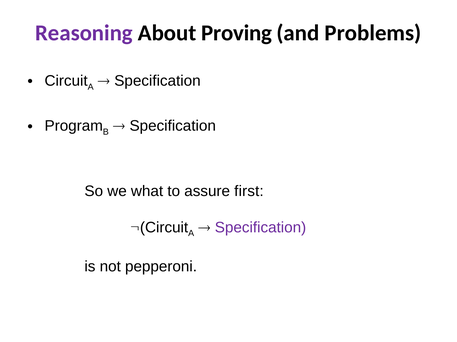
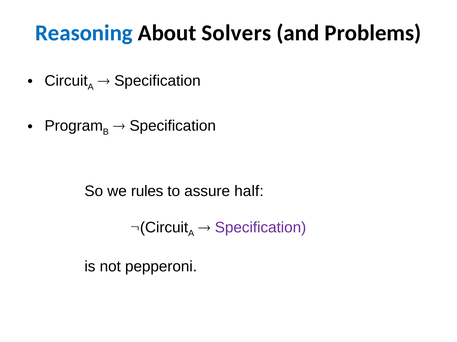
Reasoning colour: purple -> blue (84, 33)
Proving: Proving -> Solvers (236, 33)
what: what -> rules (147, 191)
first: first -> half (249, 191)
